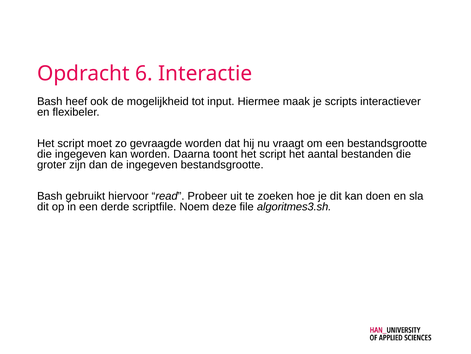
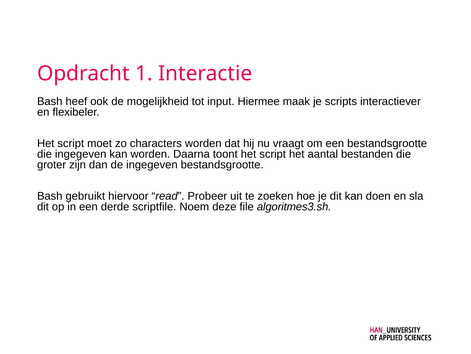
6: 6 -> 1 (144, 73)
gevraagde: gevraagde -> characters (156, 143)
